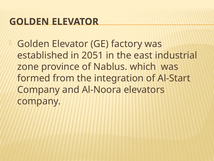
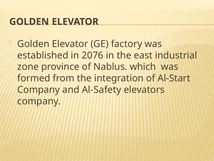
2051: 2051 -> 2076 (93, 55)
Al-Noora: Al-Noora -> Al-Safety (102, 89)
